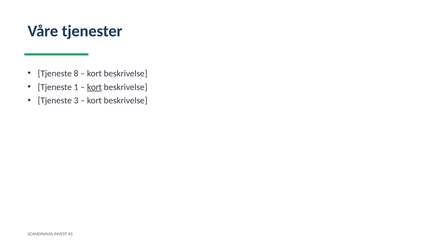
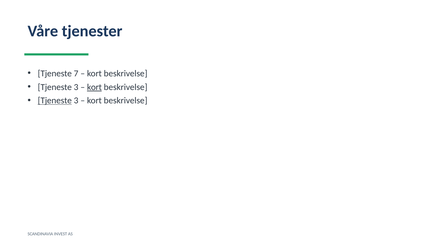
8: 8 -> 7 (76, 74)
1: 1 -> 3 (76, 87)
Tjeneste underline: none -> present (55, 101)
